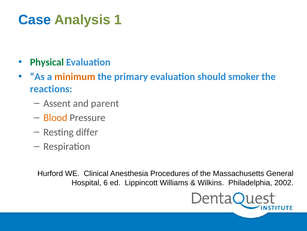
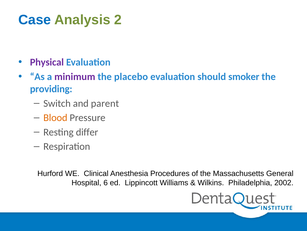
1: 1 -> 2 (118, 20)
Physical colour: green -> purple (47, 62)
minimum colour: orange -> purple (75, 76)
primary: primary -> placebo (131, 76)
reactions: reactions -> providing (51, 89)
Assent: Assent -> Switch (57, 103)
